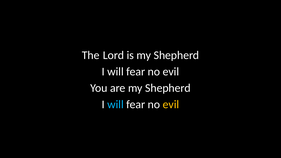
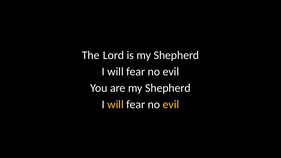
will colour: light blue -> yellow (116, 104)
